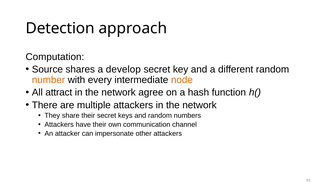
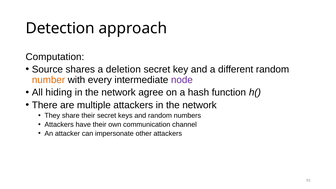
develop: develop -> deletion (123, 69)
node colour: orange -> purple (182, 80)
attract: attract -> hiding (59, 92)
